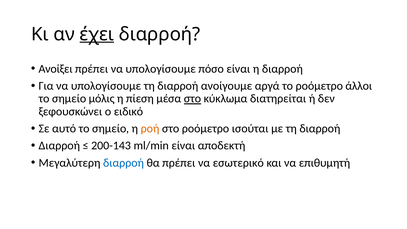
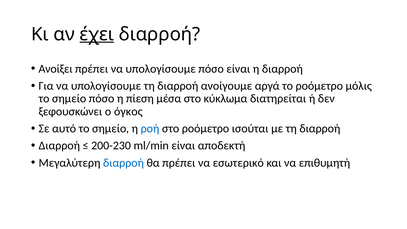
άλλοι: άλλοι -> μόλις (359, 86)
σημείο μόλις: μόλις -> πόσο (102, 99)
στο underline: present -> none (192, 99)
ειδικό: ειδικό -> όγκος (128, 112)
ροή colour: orange -> blue (150, 129)
200-143: 200-143 -> 200-230 (111, 146)
